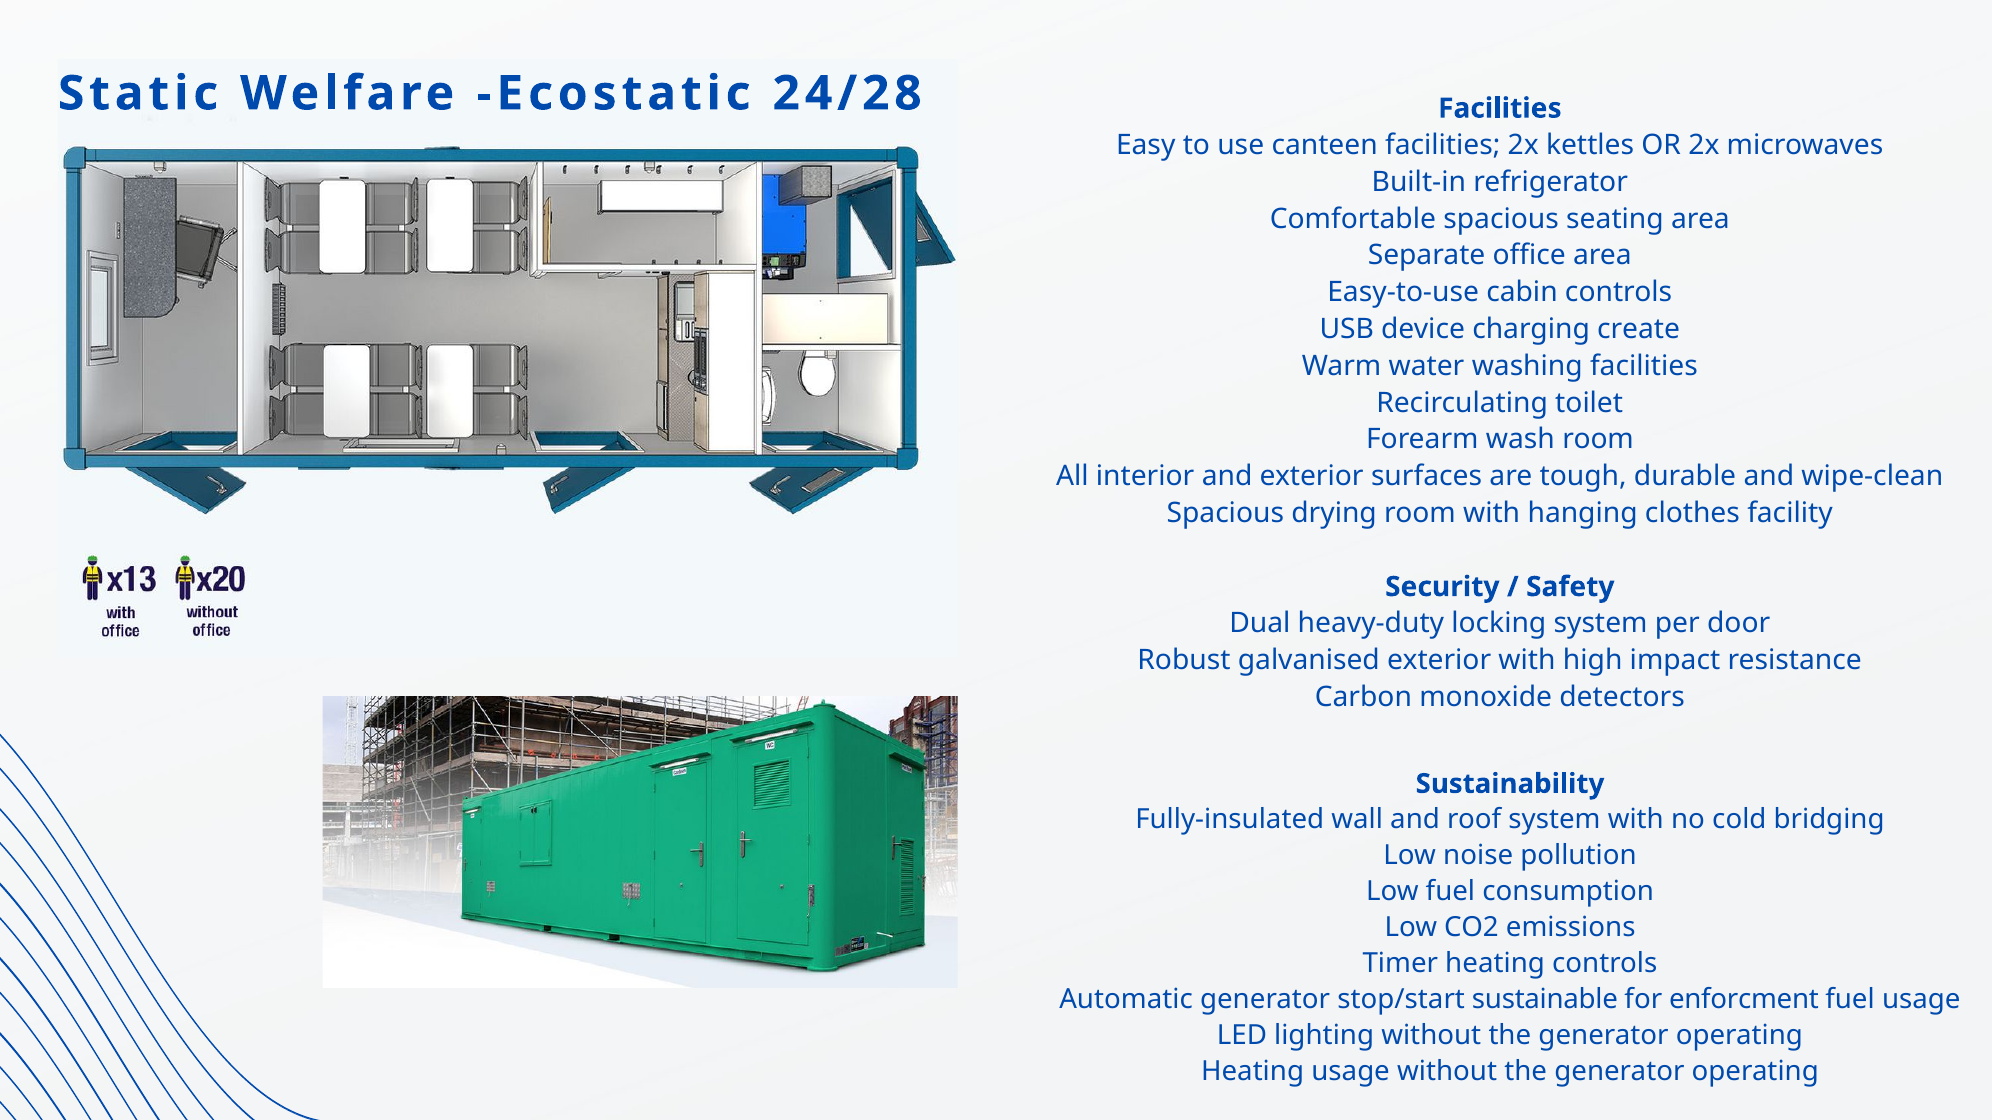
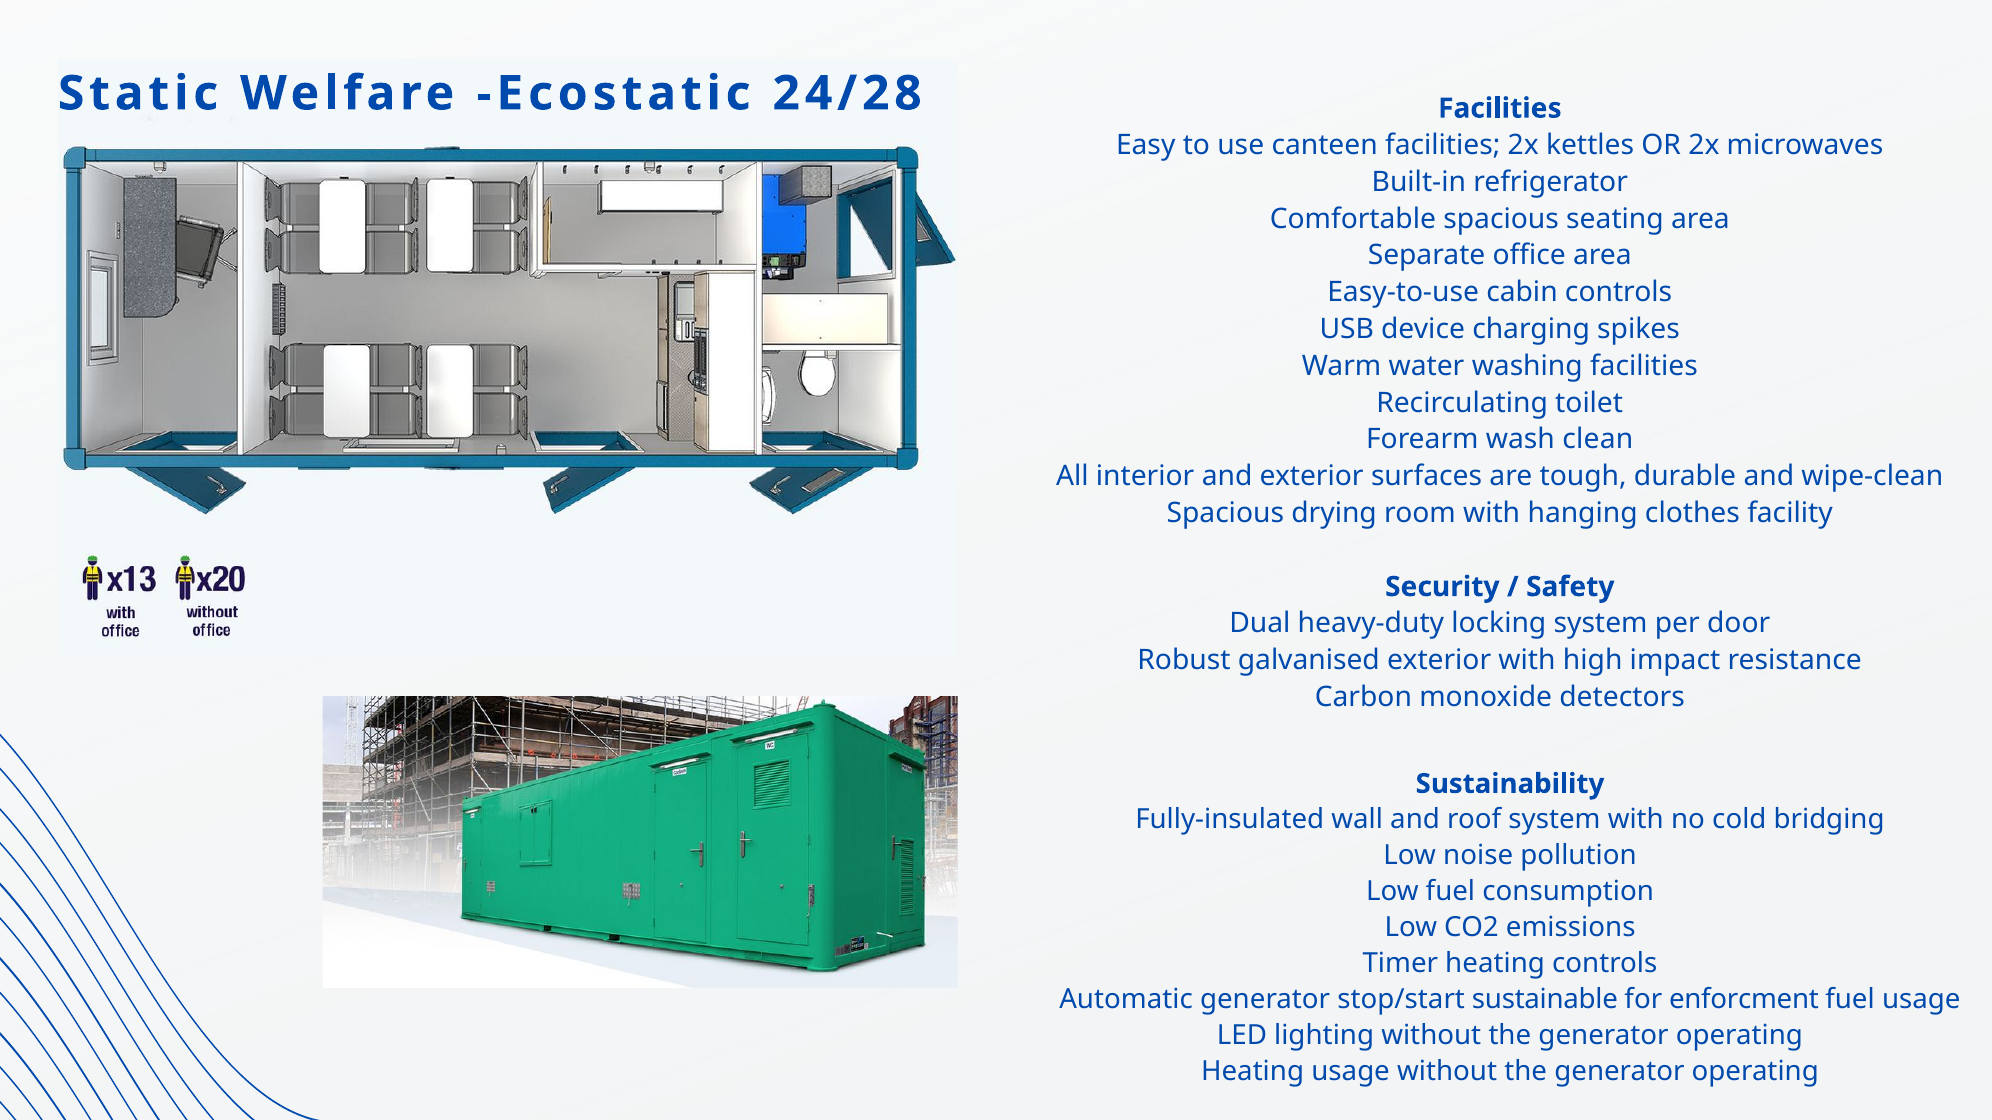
create: create -> spikes (1639, 329)
wash room: room -> clean (1598, 440)
